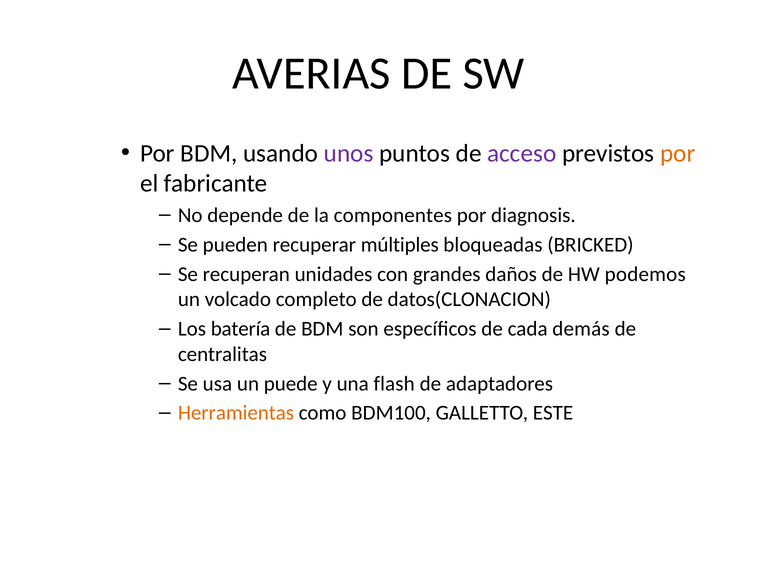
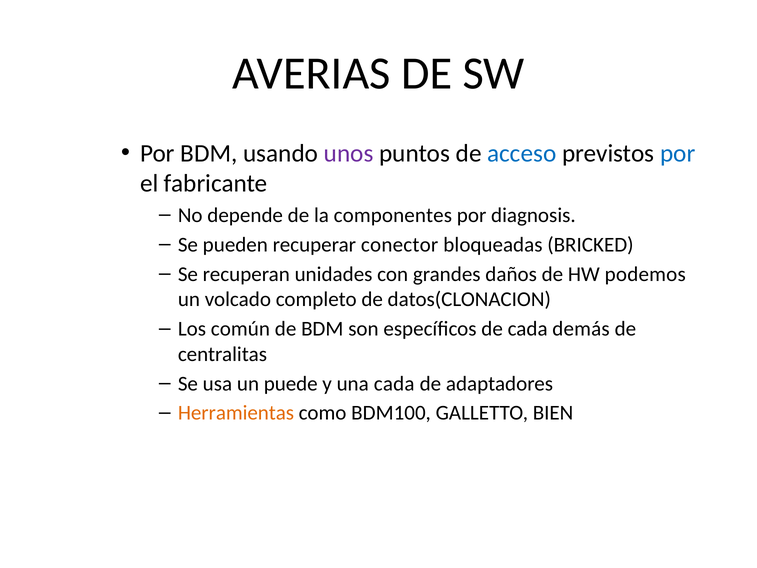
acceso colour: purple -> blue (522, 153)
por colour: orange -> blue (678, 153)
múltiples: múltiples -> conector (400, 245)
batería: batería -> común (240, 329)
una flash: flash -> cada (394, 383)
ESTE: ESTE -> BIEN (553, 413)
